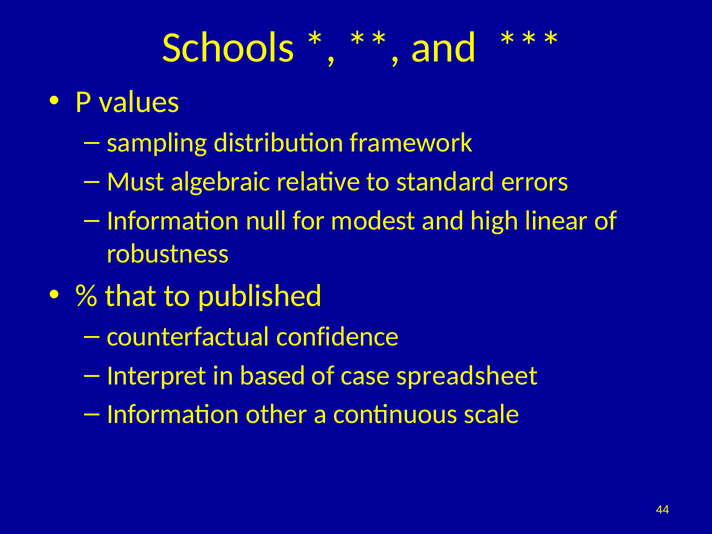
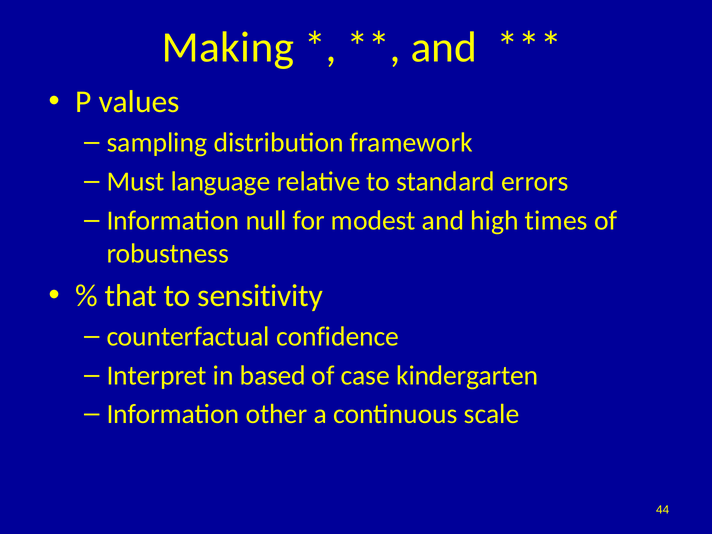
Schools: Schools -> Making (228, 48)
algebraic: algebraic -> language (221, 182)
linear: linear -> times (556, 220)
published: published -> sensitivity (260, 296)
spreadsheet: spreadsheet -> kindergarten (467, 376)
